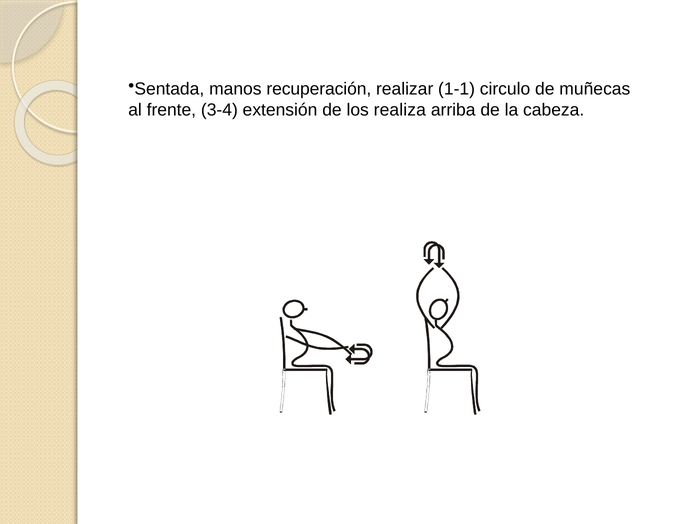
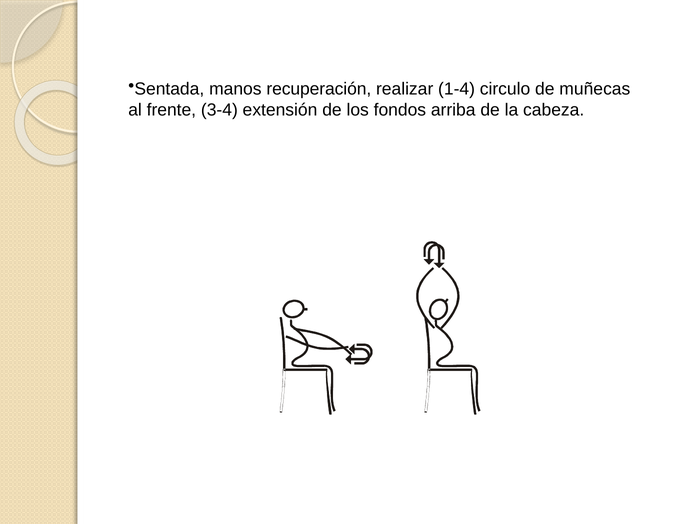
1-1: 1-1 -> 1-4 (457, 89)
realiza: realiza -> fondos (400, 110)
